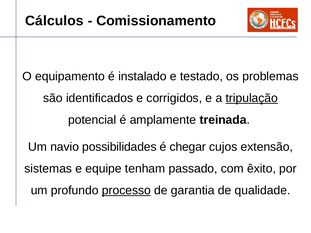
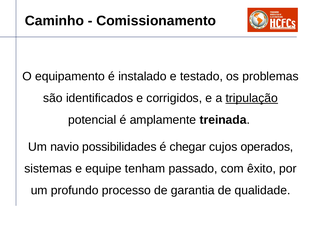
Cálculos: Cálculos -> Caminho (54, 21)
extensão: extensão -> operados (267, 147)
processo underline: present -> none (126, 191)
